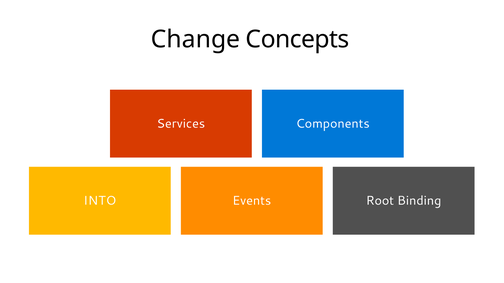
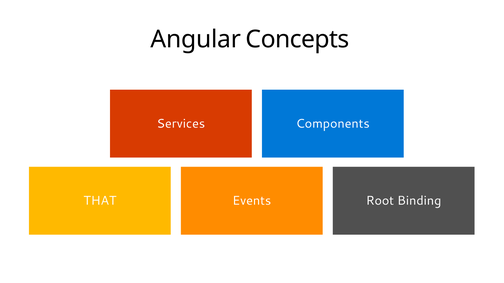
Change: Change -> Angular (196, 39)
INTO: INTO -> THAT (100, 201)
